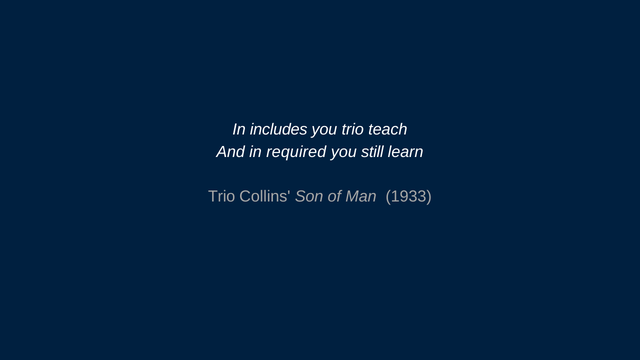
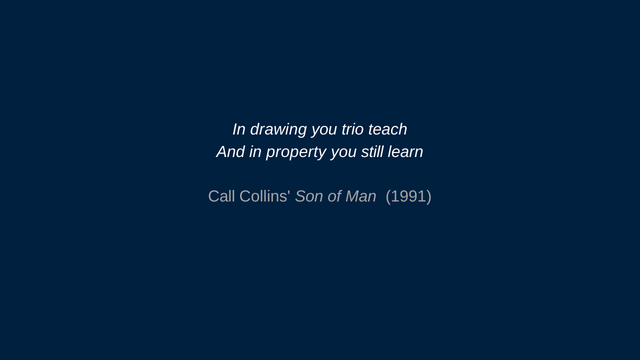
includes: includes -> drawing (279, 129)
required: required -> property (296, 152)
Trio: Trio -> Call (222, 197)
1933: 1933 -> 1991 (409, 197)
